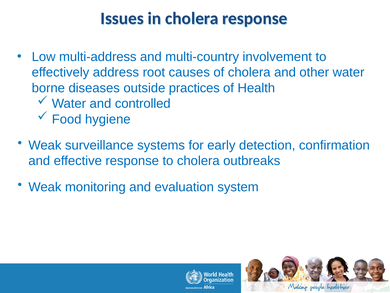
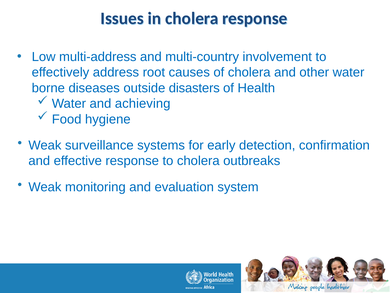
practices: practices -> disasters (194, 88)
controlled: controlled -> achieving (143, 103)
